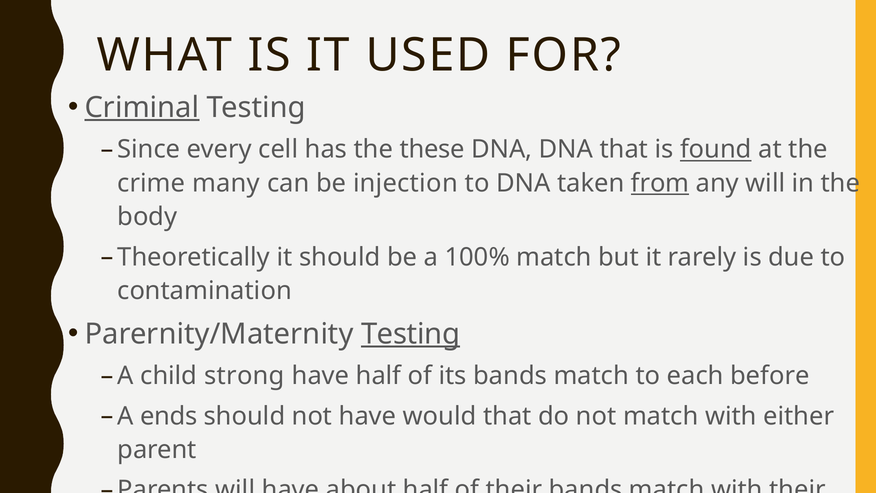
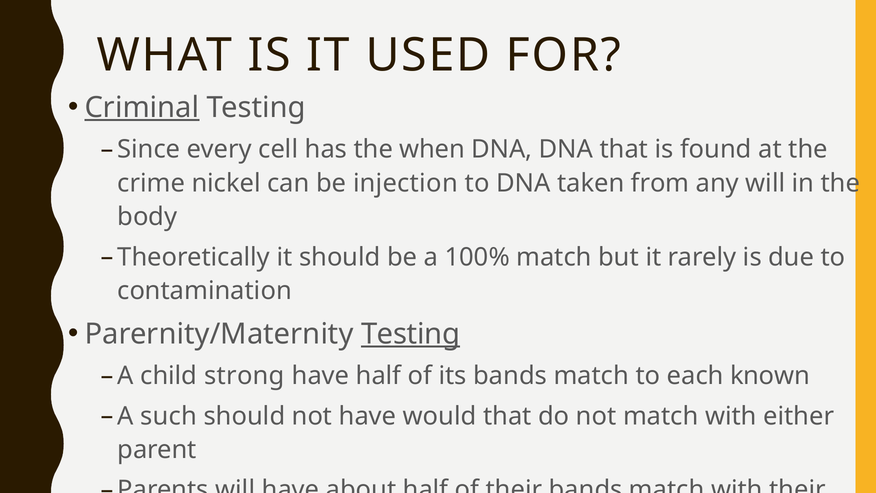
these: these -> when (432, 149)
found underline: present -> none (716, 149)
many: many -> nickel (226, 183)
from underline: present -> none (660, 183)
before: before -> known (770, 376)
ends: ends -> such (169, 416)
